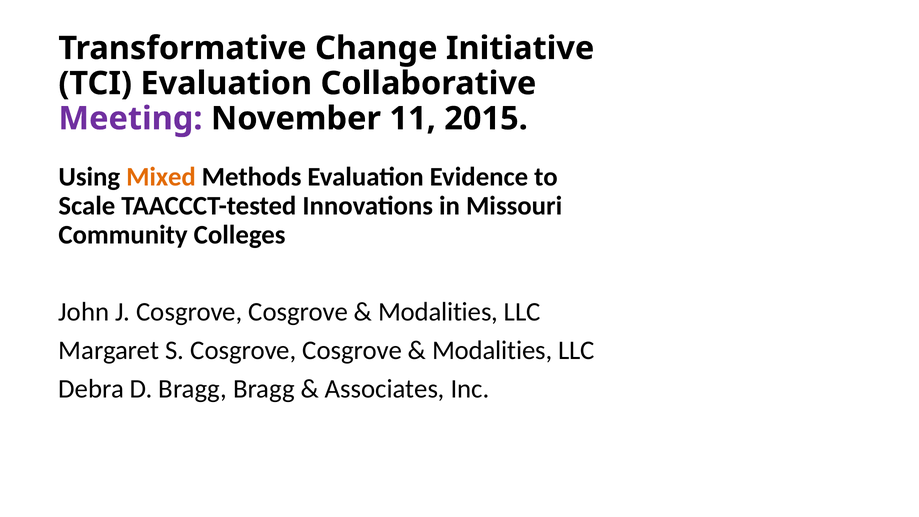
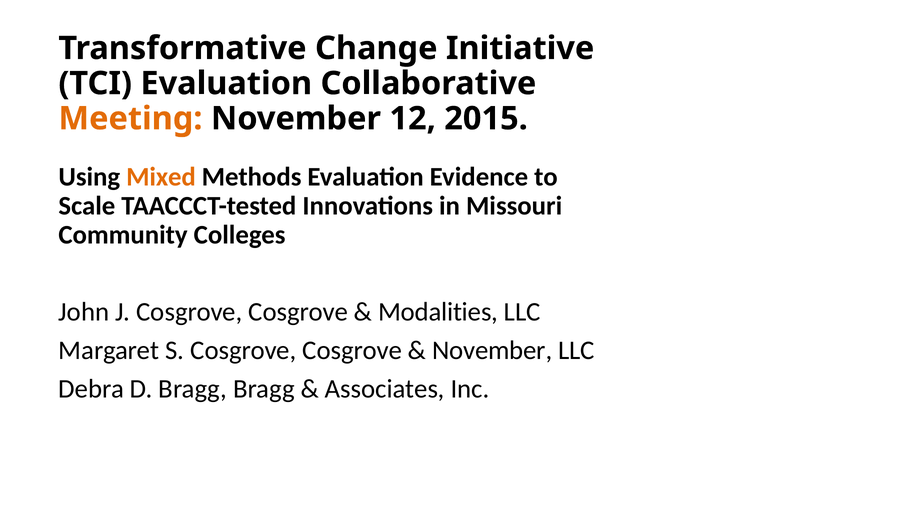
Meeting colour: purple -> orange (130, 119)
11: 11 -> 12 (413, 119)
Modalities: Modalities -> November (492, 350)
